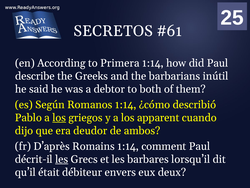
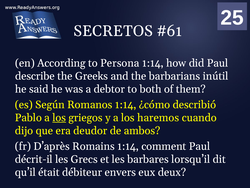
Primera: Primera -> Persona (120, 63)
apparent: apparent -> haremos (158, 117)
les underline: present -> none (62, 159)
